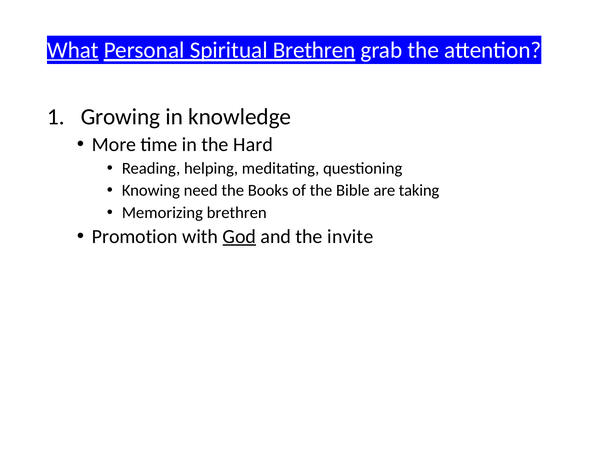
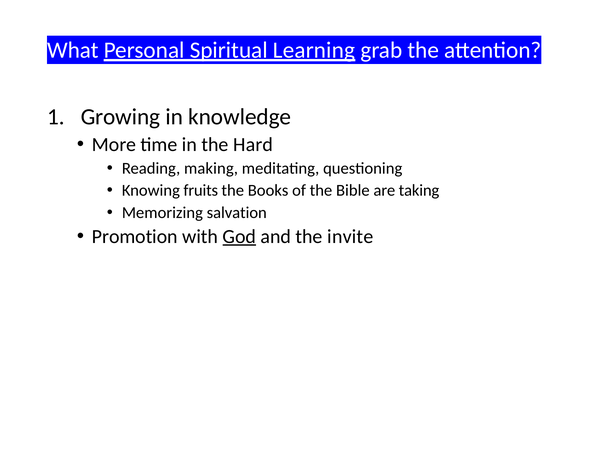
What underline: present -> none (73, 50)
Spiritual Brethren: Brethren -> Learning (314, 50)
helping: helping -> making (211, 168)
need: need -> fruits (201, 190)
Memorizing brethren: brethren -> salvation (237, 212)
